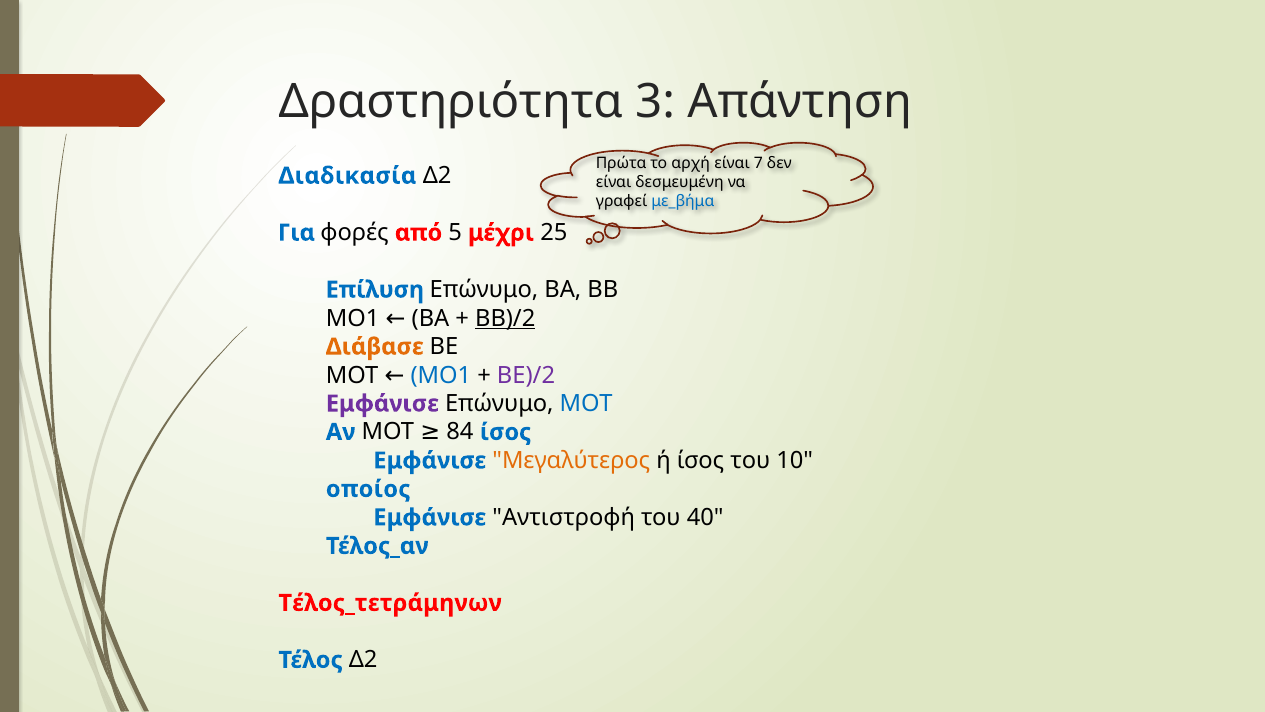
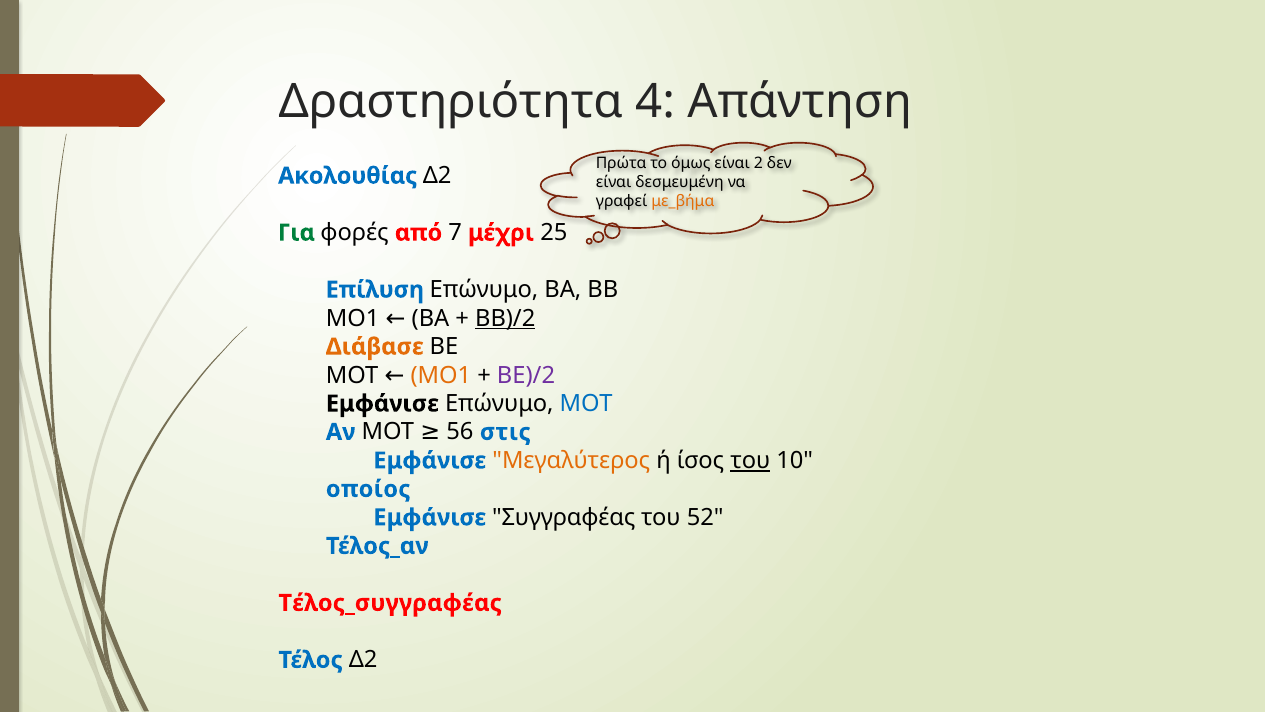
3: 3 -> 4 (655, 101)
αρχή: αρχή -> όμως (691, 163)
7: 7 -> 2 (758, 163)
Διαδικασία: Διαδικασία -> Ακολουθίας (348, 176)
με_βήμα colour: blue -> orange (683, 201)
Για colour: blue -> green (296, 233)
5: 5 -> 7 (455, 233)
ΜΟ1 colour: blue -> orange (441, 375)
Εμφάνισε colour: purple -> black (382, 403)
ίσος: ίσος -> στις (505, 432)
84: 84 -> 56 (460, 432)
του underline: none -> present (750, 460)
Αντιστροφή: Αντιστροφή -> Συγγραφέας (564, 517)
40: 40 -> 52 (705, 517)
Τέλος_τετράμηνων: Τέλος_τετράμηνων -> Τέλος_συγγραφέας (390, 603)
